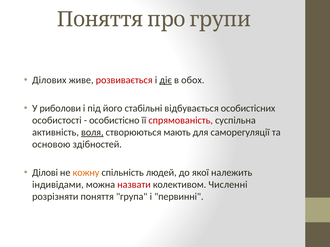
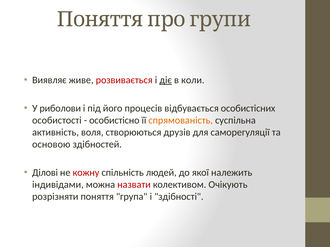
Ділових: Ділових -> Виявляє (49, 80)
обох: обох -> коли (193, 80)
стабільні: стабільні -> процесів (143, 108)
спрямованість colour: red -> orange (181, 121)
воля underline: present -> none (92, 133)
мають: мають -> друзів (177, 133)
кожну colour: orange -> red (86, 173)
Численні: Численні -> Очікують (228, 185)
первинні: первинні -> здібності (179, 197)
